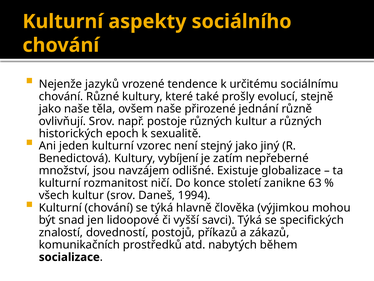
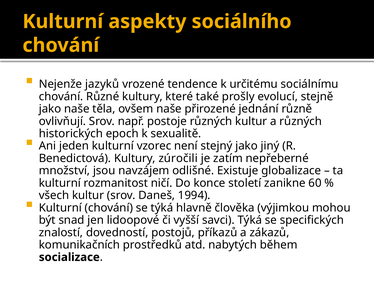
vybíjení: vybíjení -> zúročili (178, 158)
63: 63 -> 60 (315, 183)
